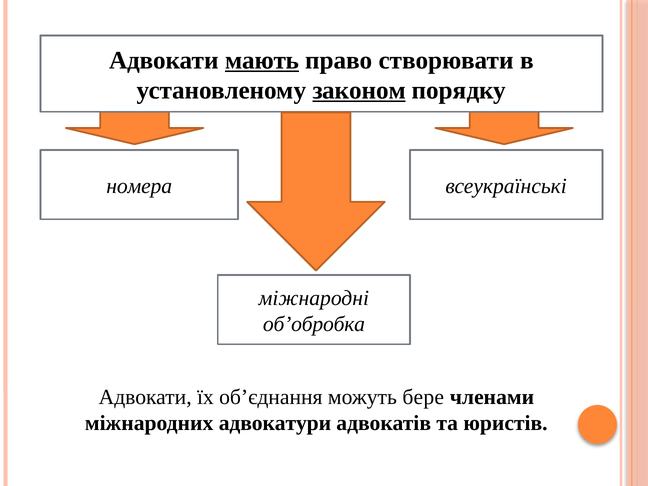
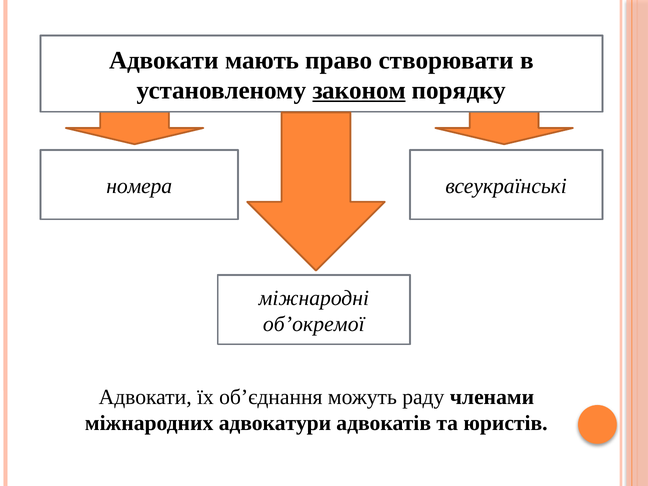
мають underline: present -> none (262, 60)
об’обробка: об’обробка -> об’окремої (314, 324)
бере: бере -> раду (423, 397)
